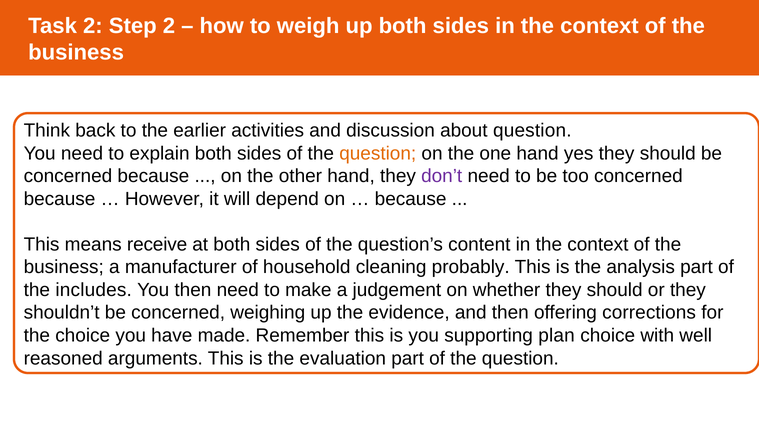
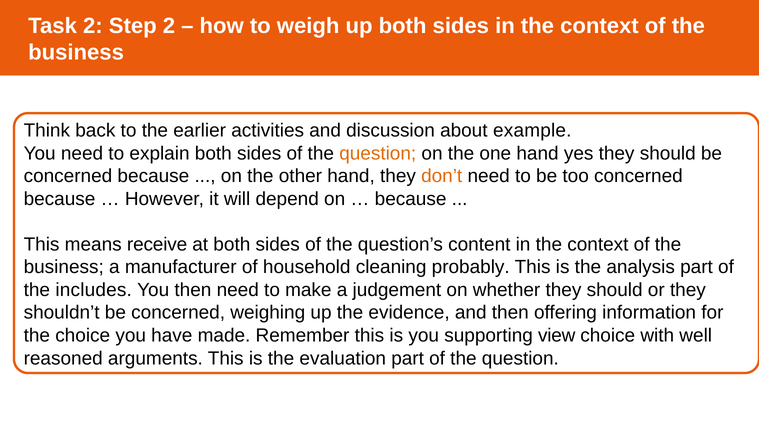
about question: question -> example (532, 130)
don’t colour: purple -> orange (442, 176)
corrections: corrections -> information (649, 313)
plan: plan -> view (557, 335)
